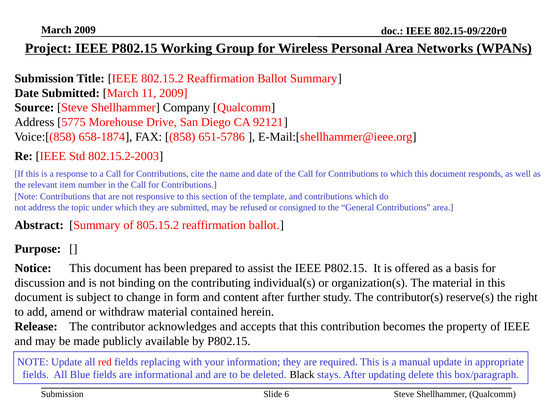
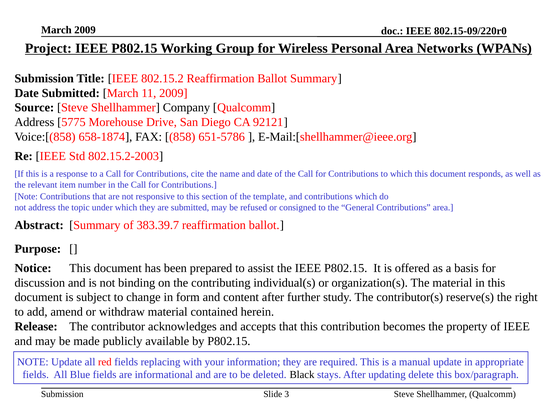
805.15.2: 805.15.2 -> 383.39.7 (158, 225)
6: 6 -> 3 (287, 394)
